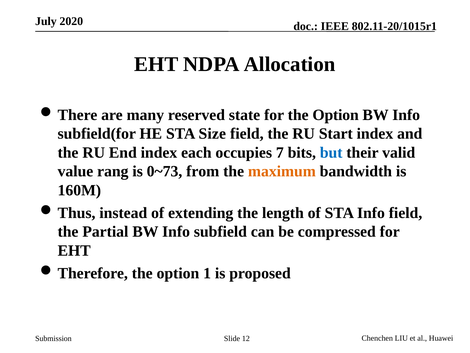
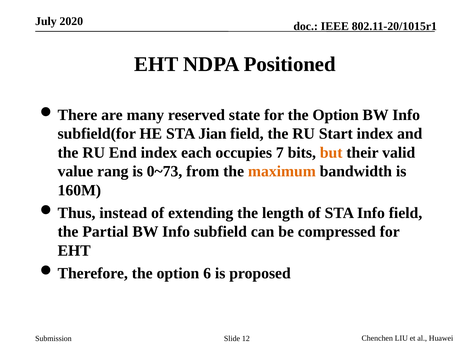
Allocation: Allocation -> Positioned (290, 64)
Size: Size -> Jian (212, 133)
but colour: blue -> orange (331, 152)
1: 1 -> 6 (207, 273)
